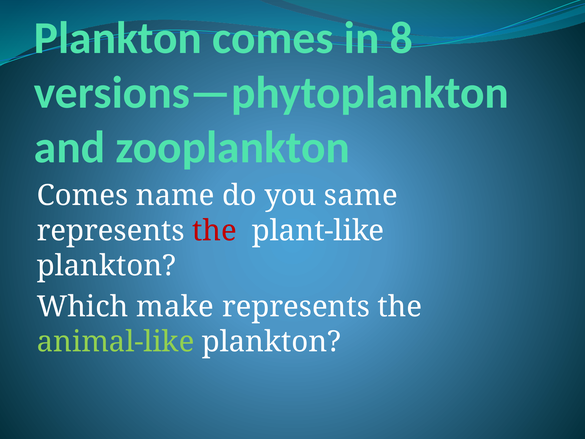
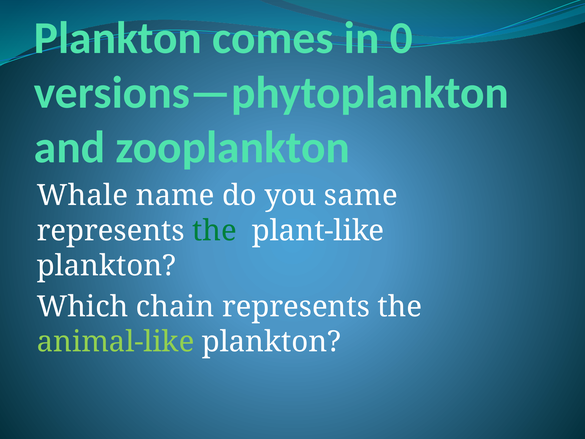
8: 8 -> 0 (401, 38)
Comes: Comes -> Whale (82, 196)
the colour: red -> green (215, 231)
make: make -> chain (175, 307)
